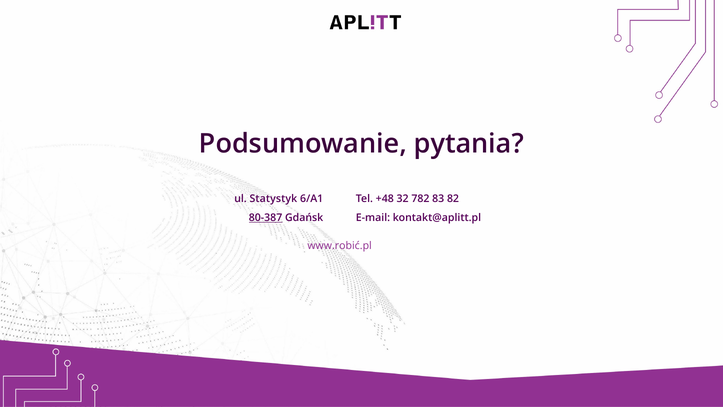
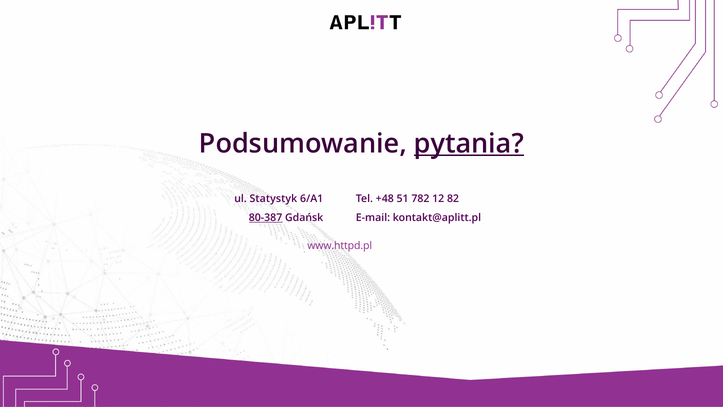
pytania underline: none -> present (469, 144)
32: 32 -> 51 (403, 198)
83: 83 -> 12 (438, 198)
www.robić.pl: www.robić.pl -> www.httpd.pl (340, 246)
